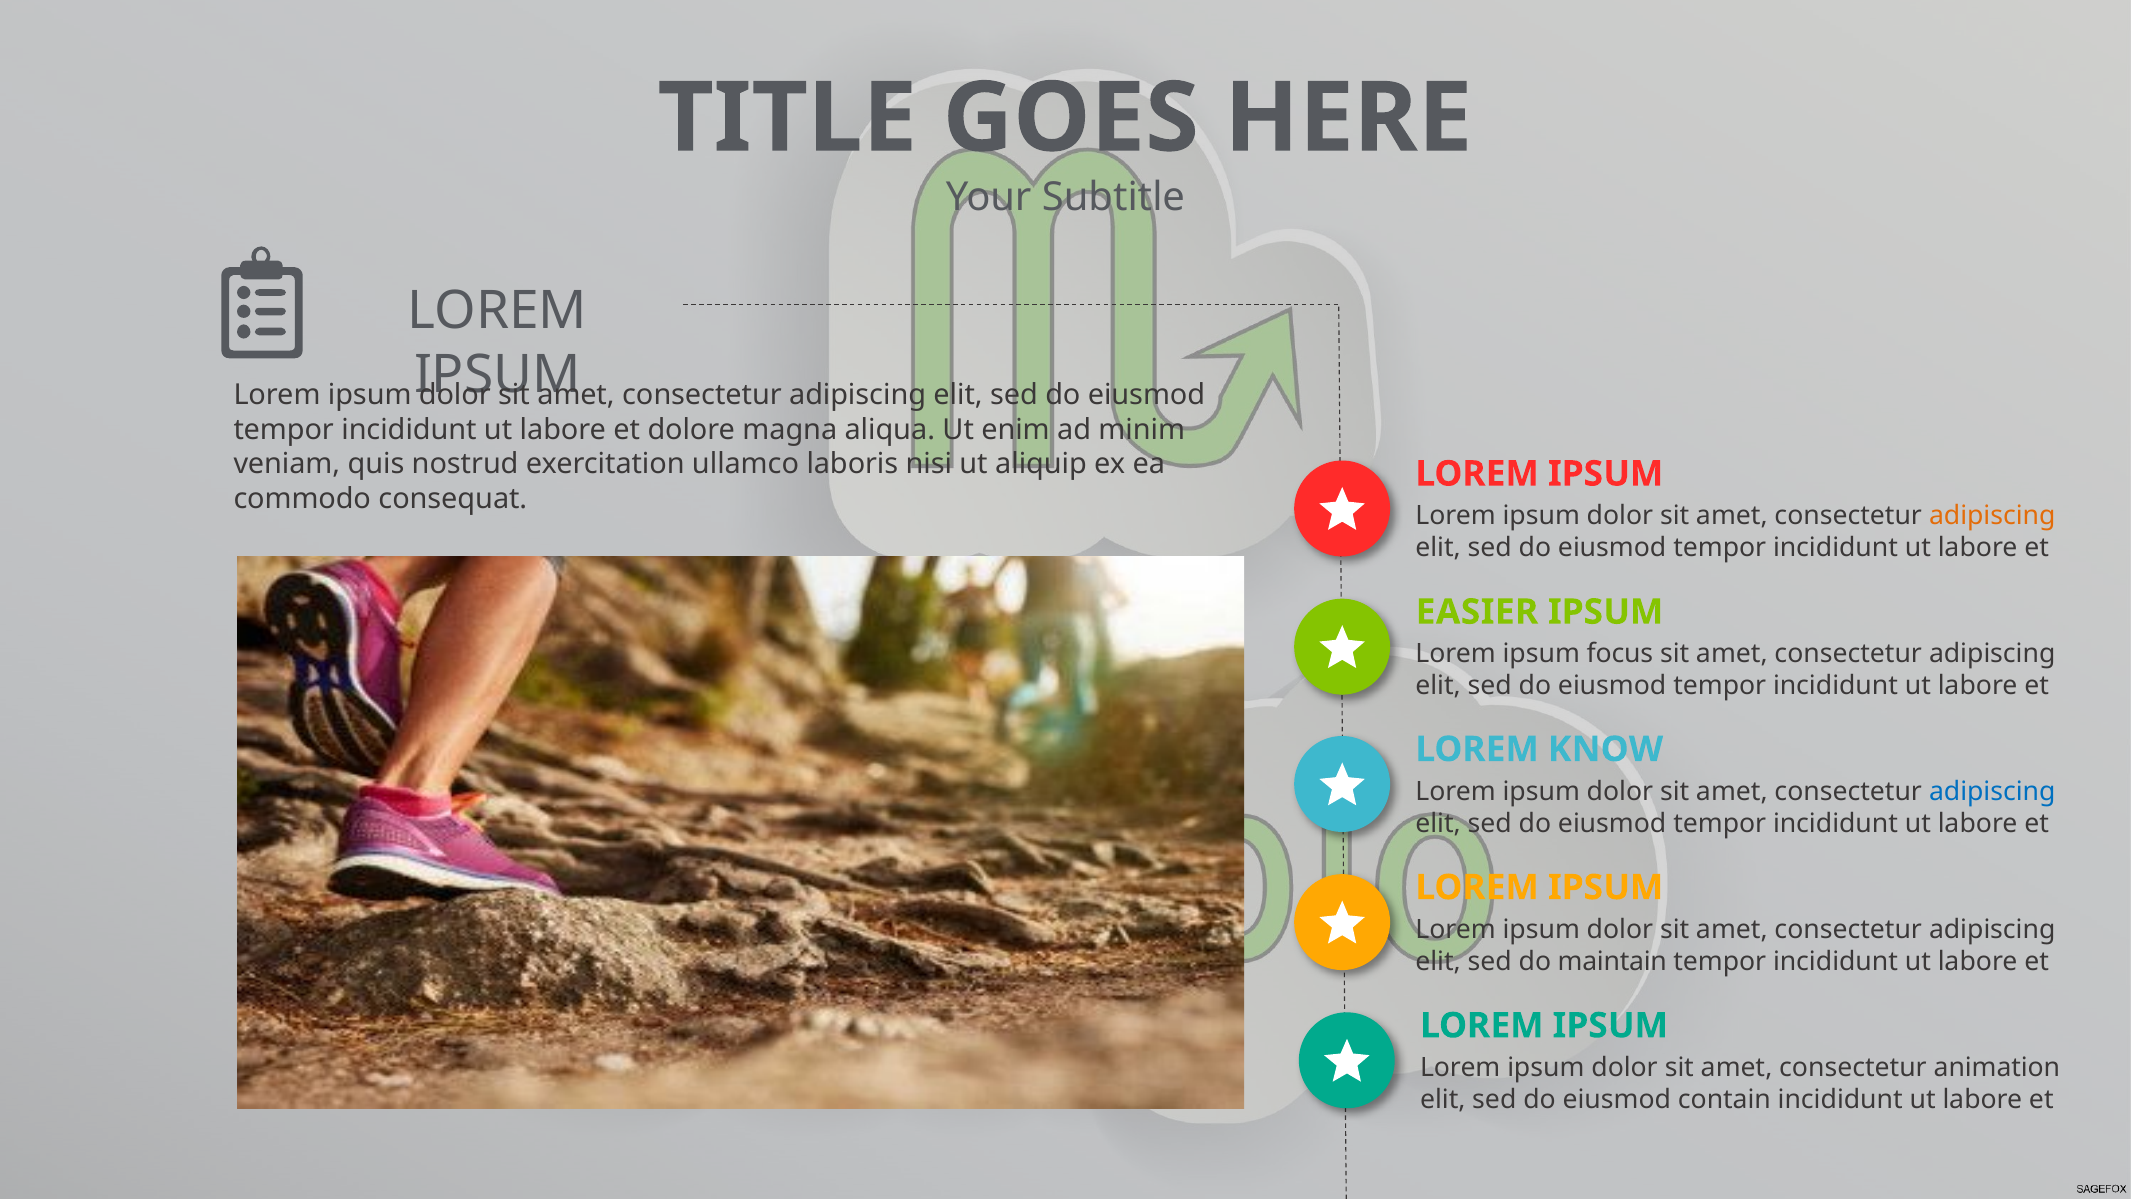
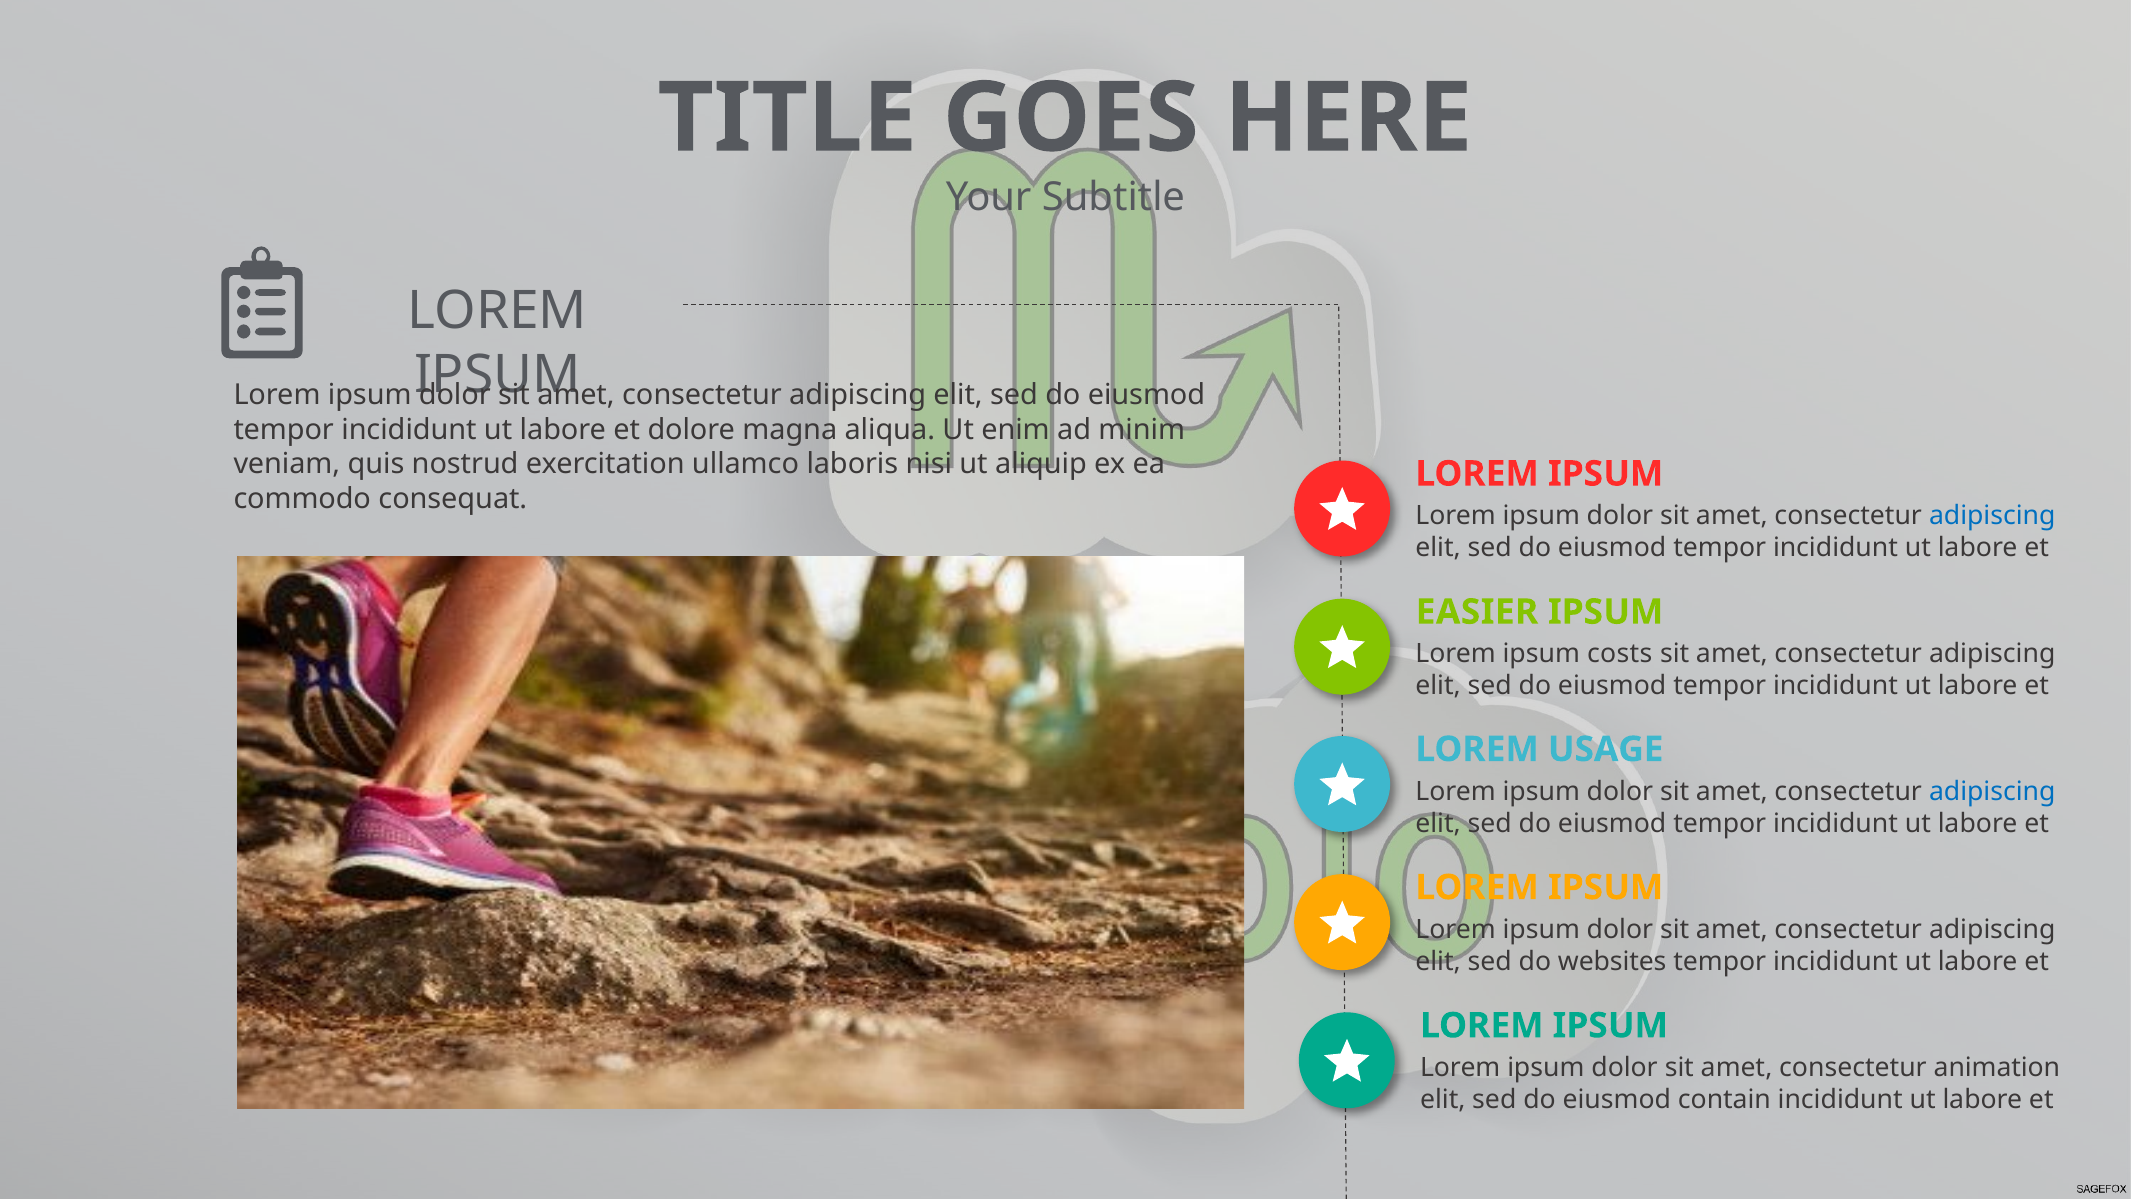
adipiscing colour: orange -> blue (1992, 516)
focus: focus -> costs (1620, 654)
KNOW: KNOW -> USAGE (1606, 749)
maintain: maintain -> websites (1612, 961)
